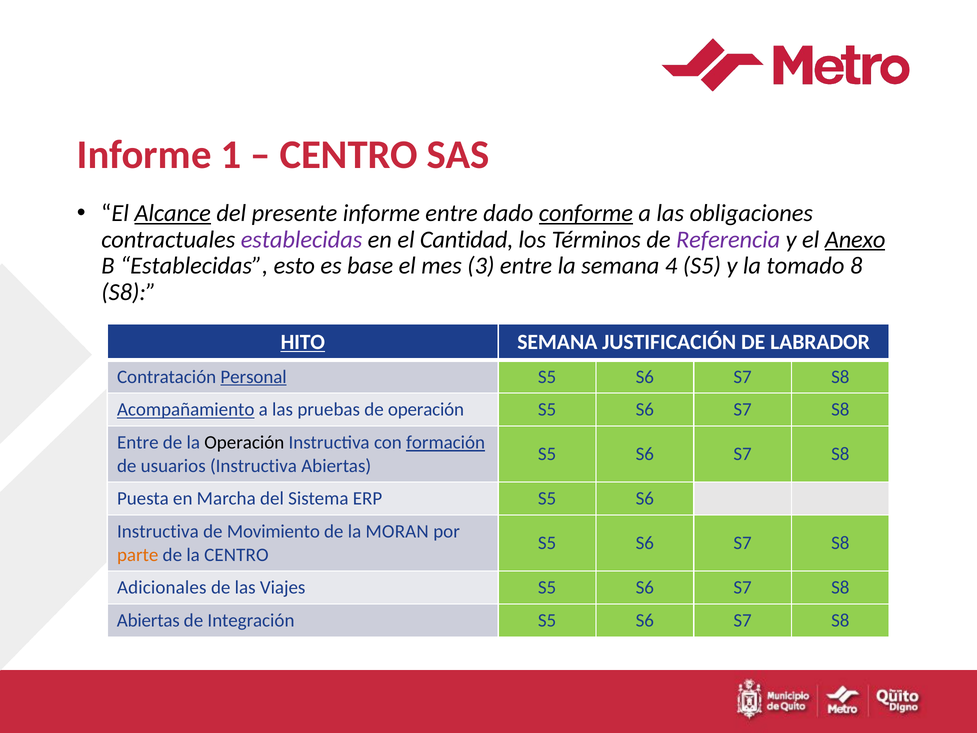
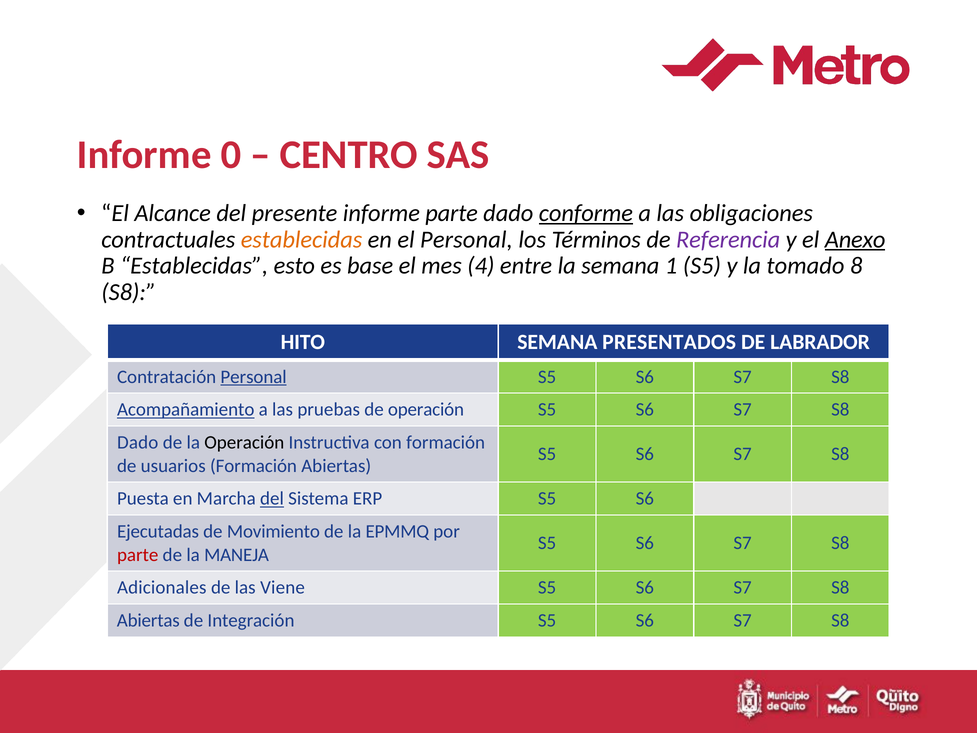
1: 1 -> 0 (231, 155)
Alcance underline: present -> none (173, 213)
informe entre: entre -> parte (452, 213)
establecidas colour: purple -> orange (302, 239)
el Cantidad: Cantidad -> Personal (466, 239)
3: 3 -> 4 (481, 266)
4: 4 -> 1 (671, 266)
HITO underline: present -> none (303, 342)
JUSTIFICACIÓN: JUSTIFICACIÓN -> PRESENTADOS (669, 342)
Entre: Entre -> Dado (138, 442)
formación underline: present -> none (446, 442)
usuarios Instructiva: Instructiva -> Formación (253, 466)
del underline: none -> present (272, 499)
Instructiva: Instructiva -> Ejecutadas (158, 531)
MORAN: MORAN -> EPMMQ (397, 531)
parte colour: orange -> red (138, 555)
la CENTRO: CENTRO -> MANEJA (237, 555)
Viajes: Viajes -> Viene (283, 587)
